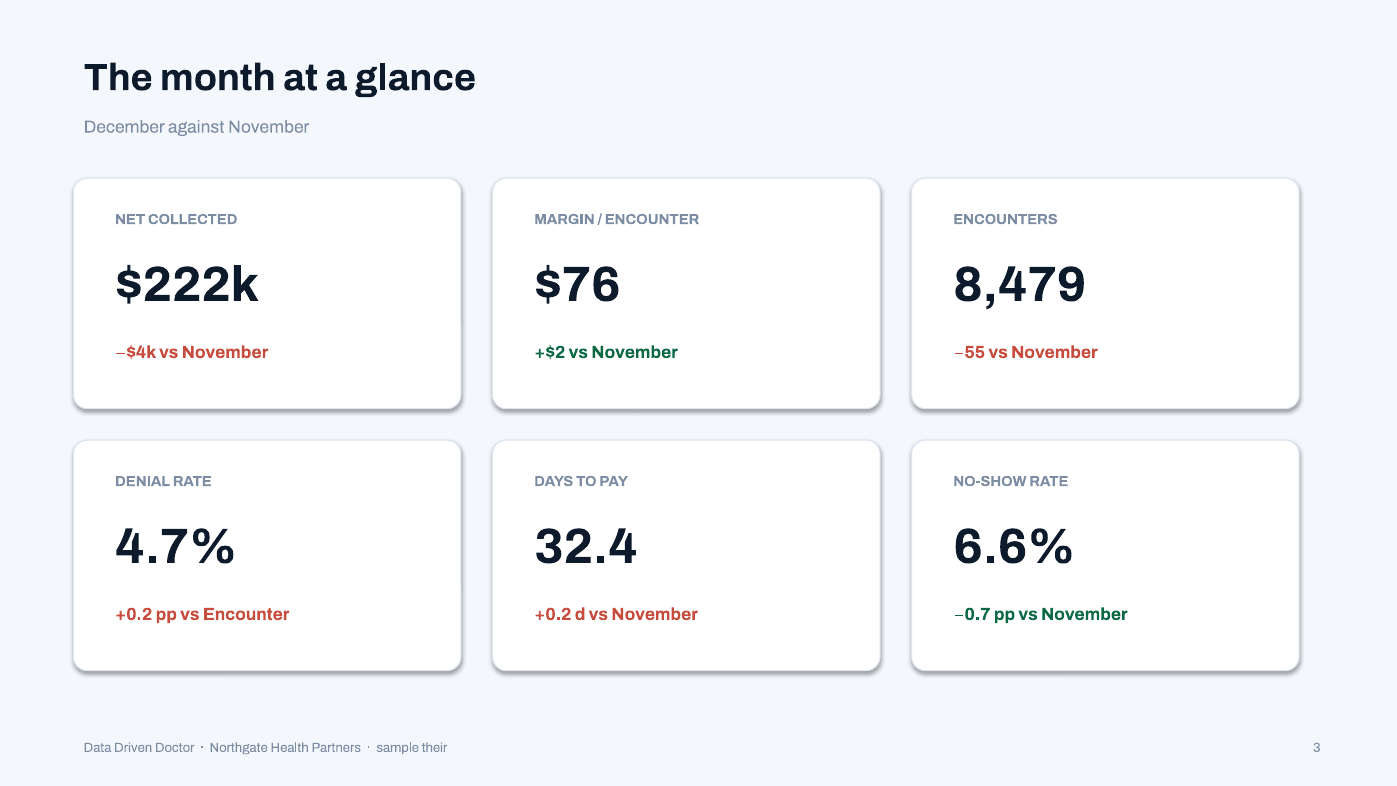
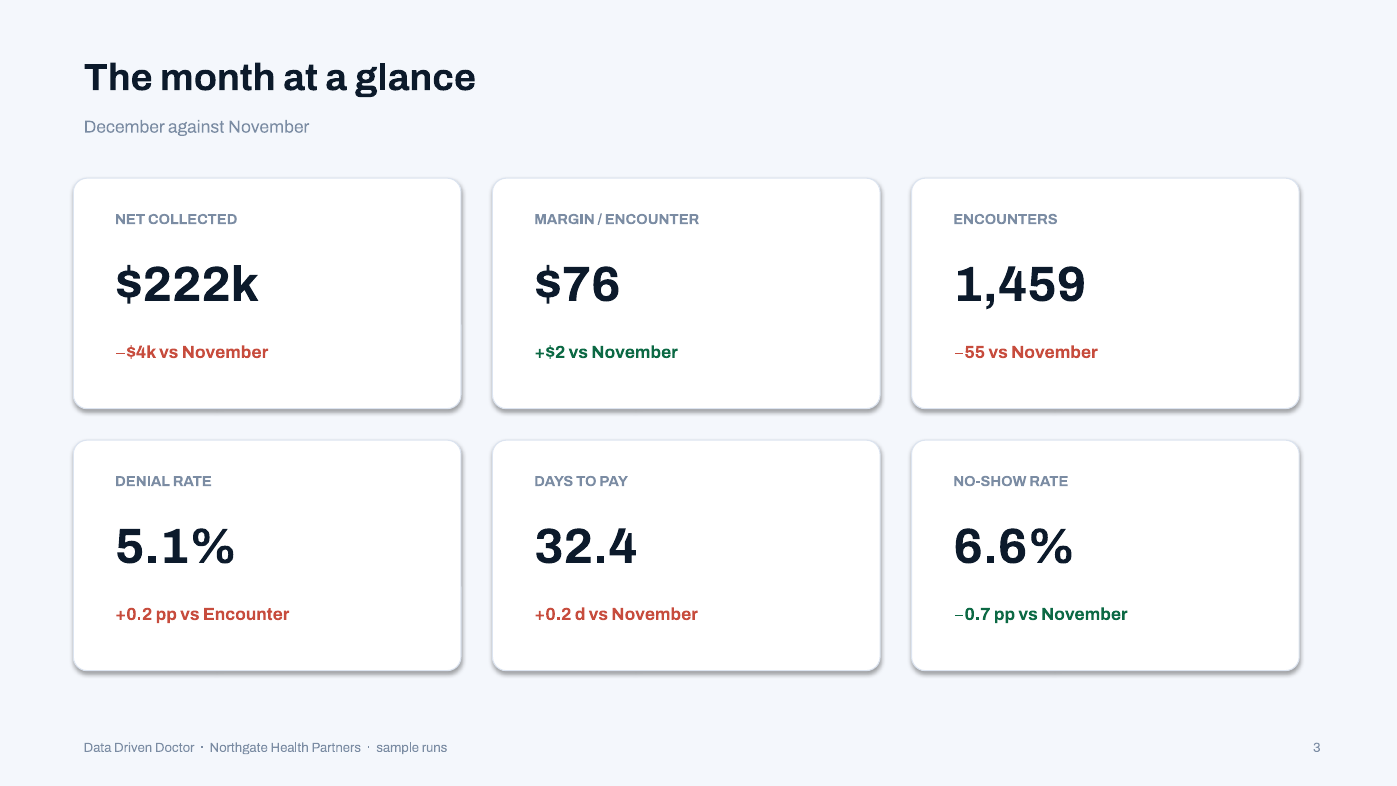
8,479: 8,479 -> 1,459 (1020, 285)
4.7%: 4.7% -> 5.1% (176, 546)
their: their -> runs (435, 747)
